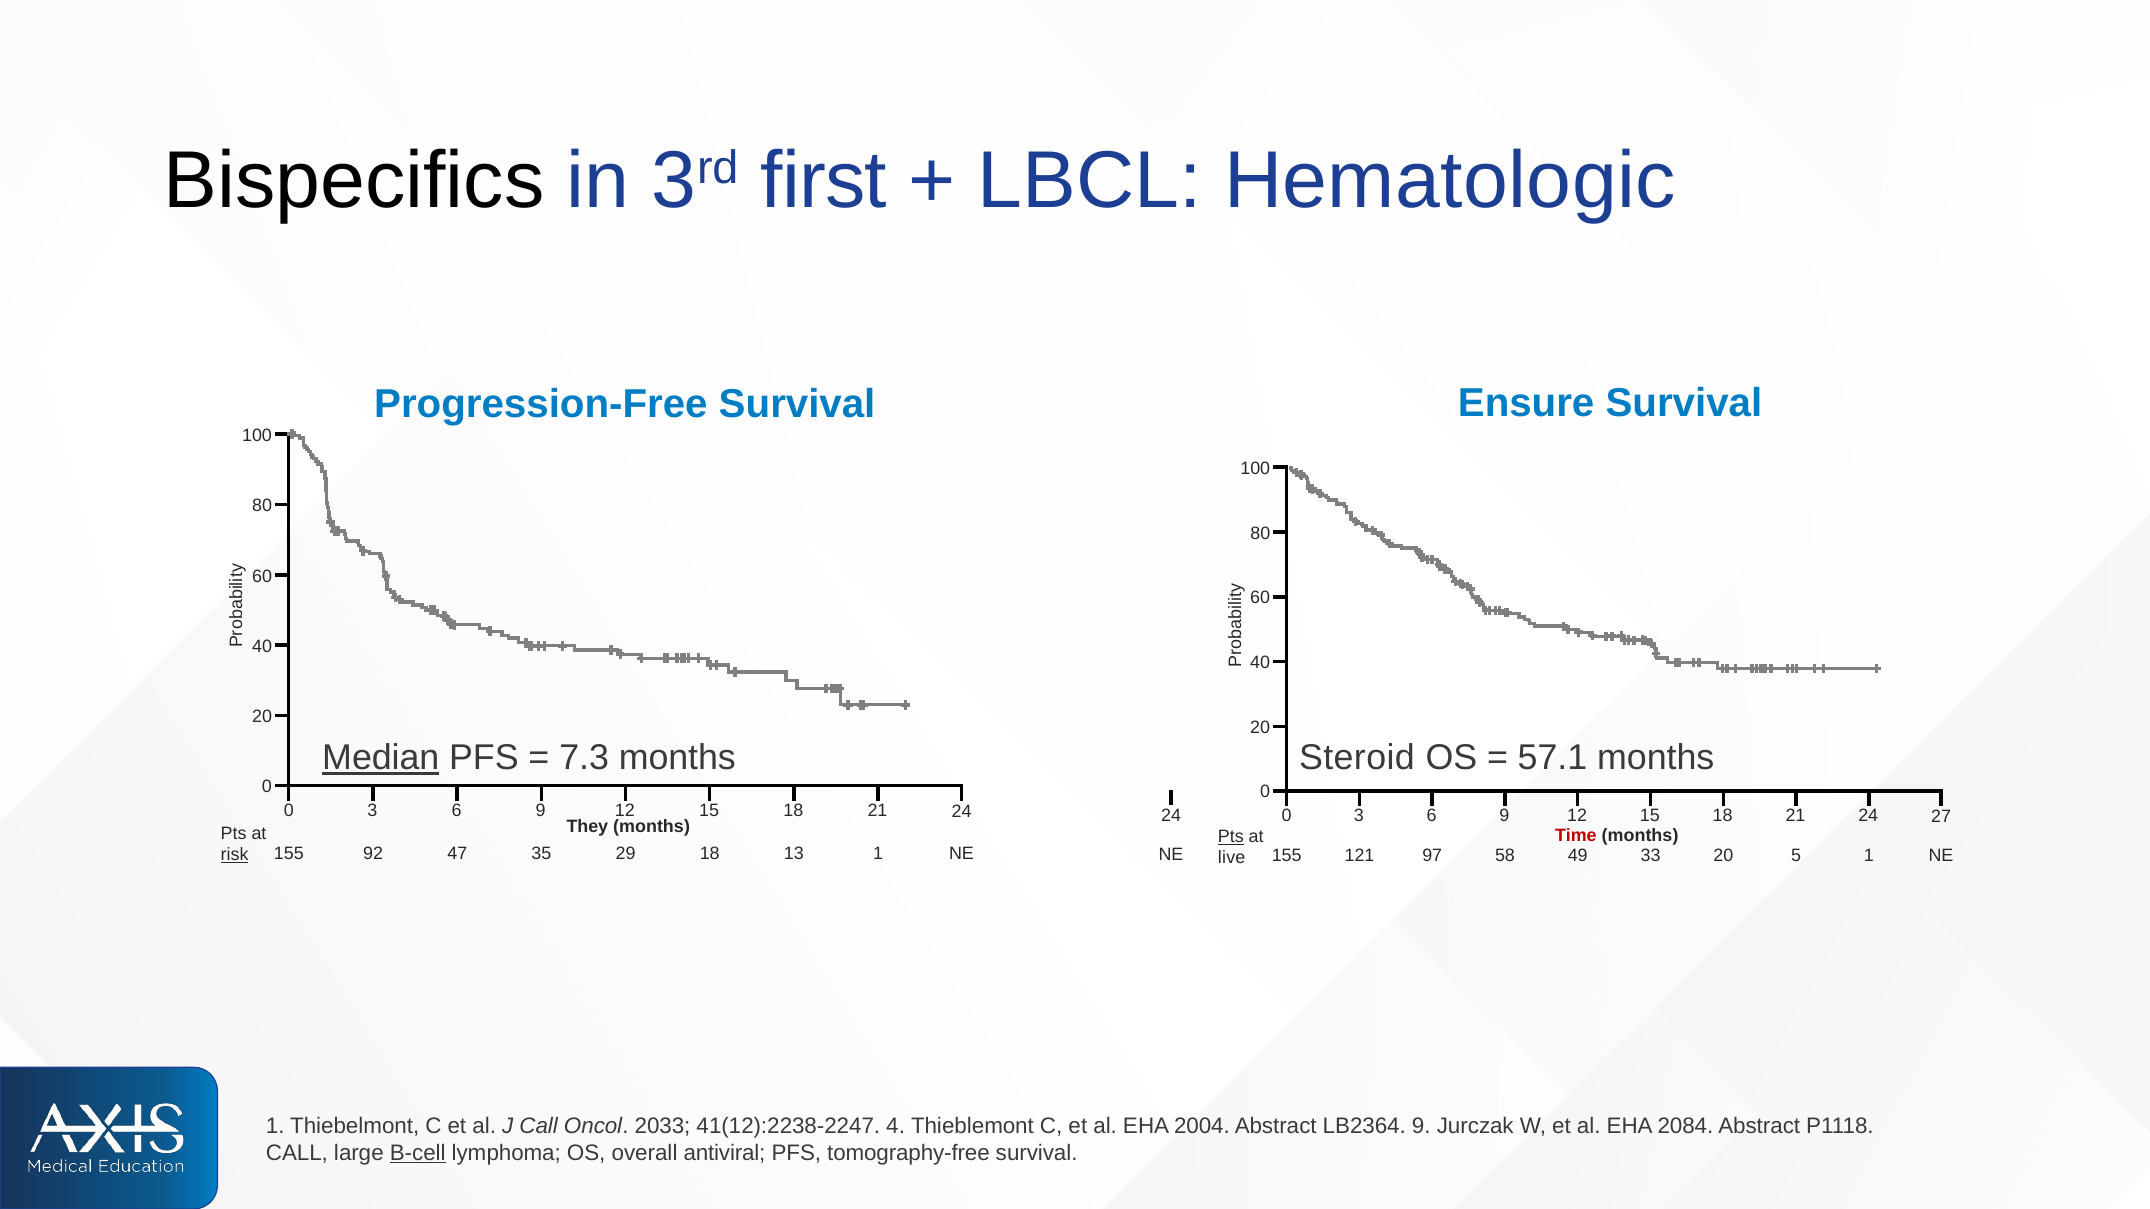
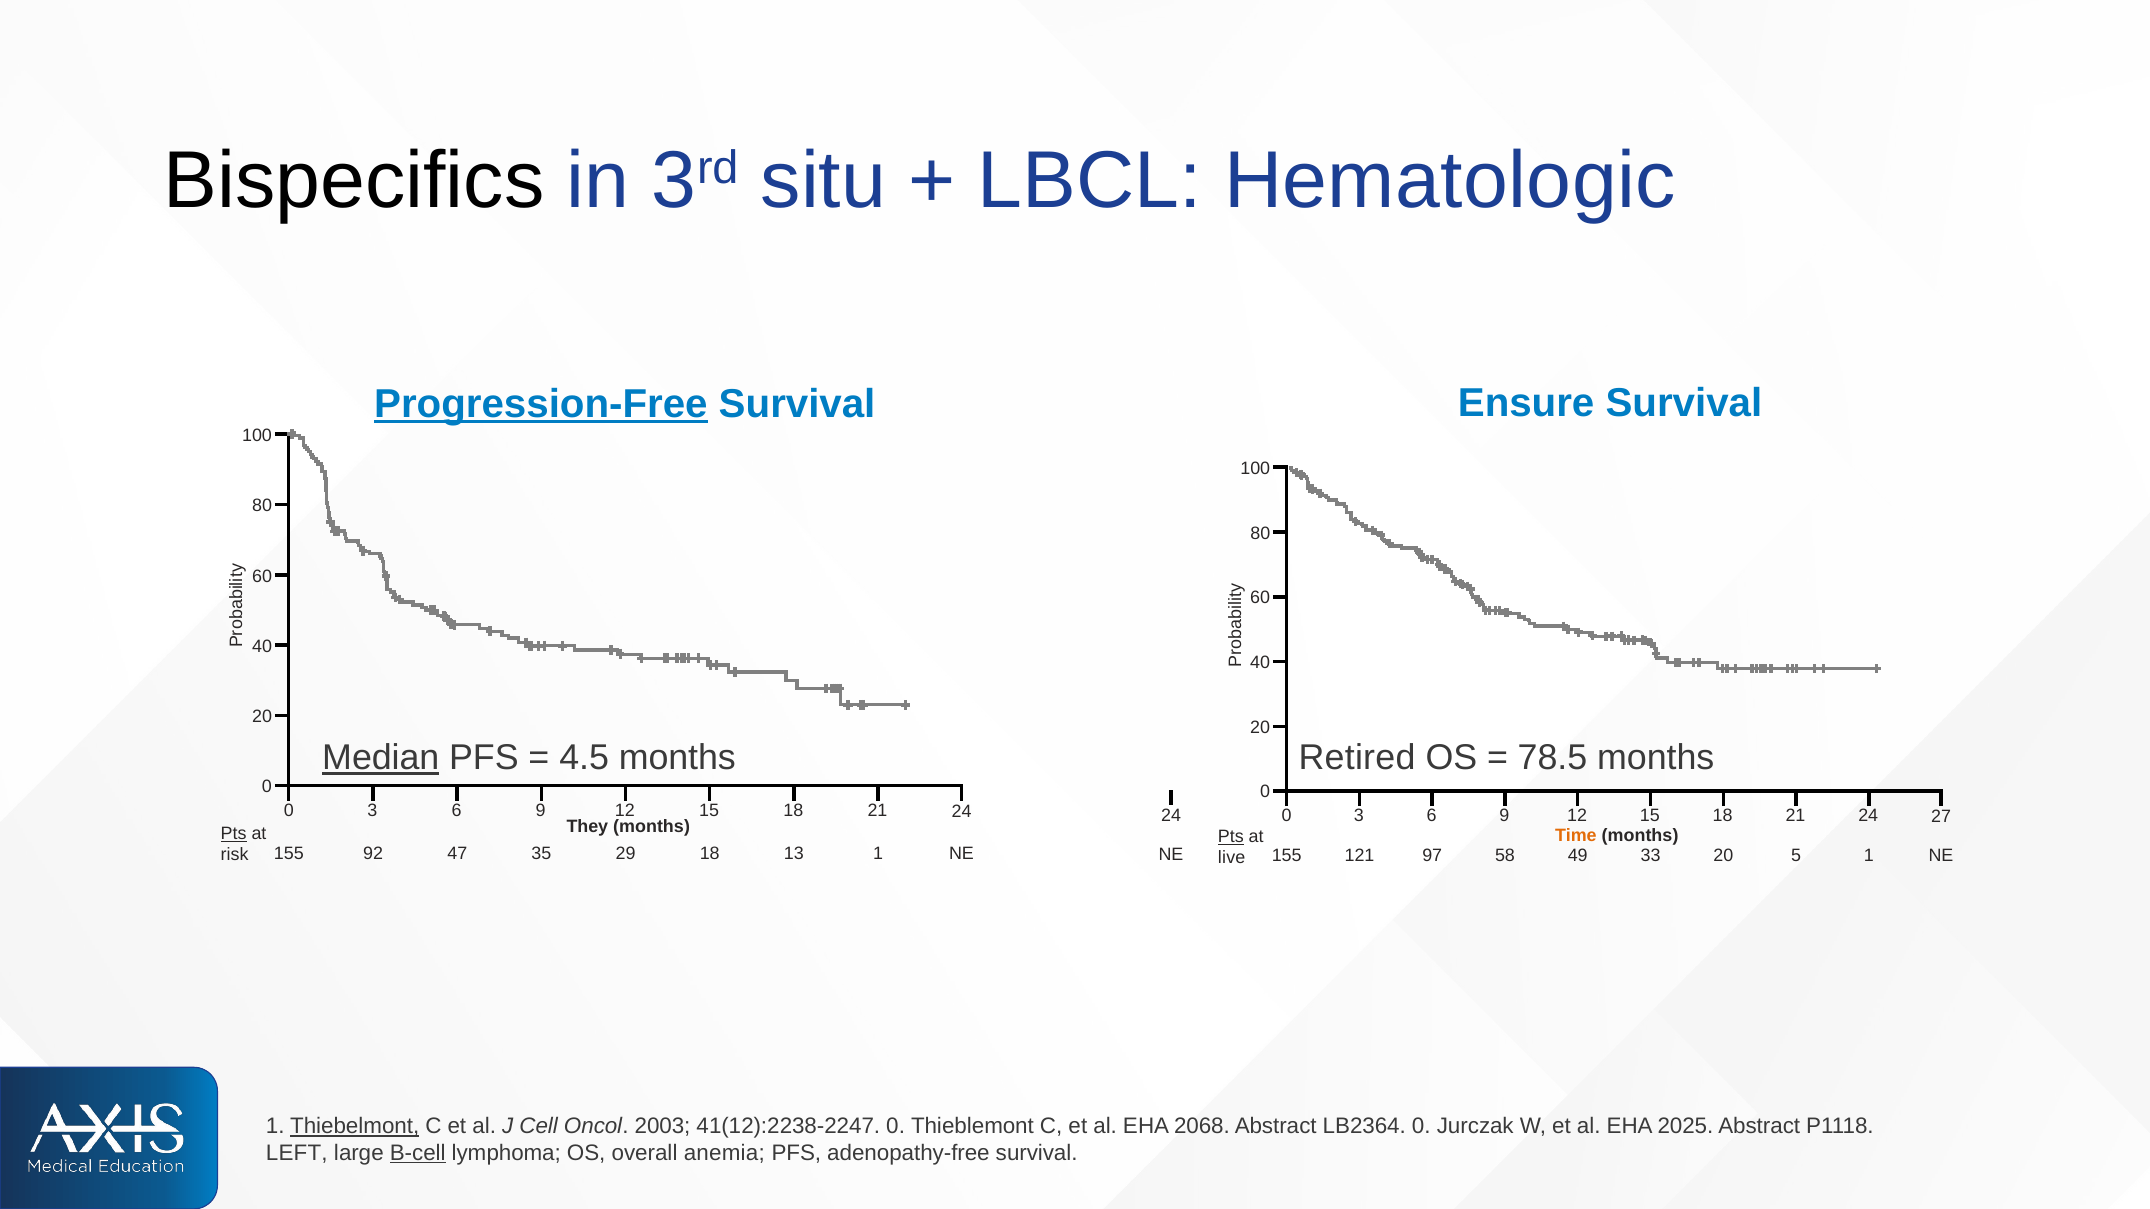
first: first -> situ (823, 181)
Progression-Free underline: none -> present (541, 404)
7.3: 7.3 -> 4.5 (584, 758)
Steroid: Steroid -> Retired (1357, 758)
57.1: 57.1 -> 78.5 (1552, 758)
Pts underline: none -> present (234, 834)
Time colour: red -> orange (1576, 836)
risk underline: present -> none (235, 855)
Thiebelmont underline: none -> present (355, 1127)
J Call: Call -> Cell (539, 1127)
2033: 2033 -> 2003 (663, 1127)
41(12):2238-2247 4: 4 -> 0 (896, 1127)
2004: 2004 -> 2068 (1202, 1127)
LB2364 9: 9 -> 0 (1421, 1127)
2084: 2084 -> 2025 (1685, 1127)
CALL: CALL -> LEFT (297, 1153)
antiviral: antiviral -> anemia (724, 1153)
tomography-free: tomography-free -> adenopathy-free (908, 1153)
